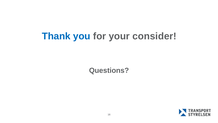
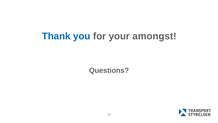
consider: consider -> amongst (154, 36)
